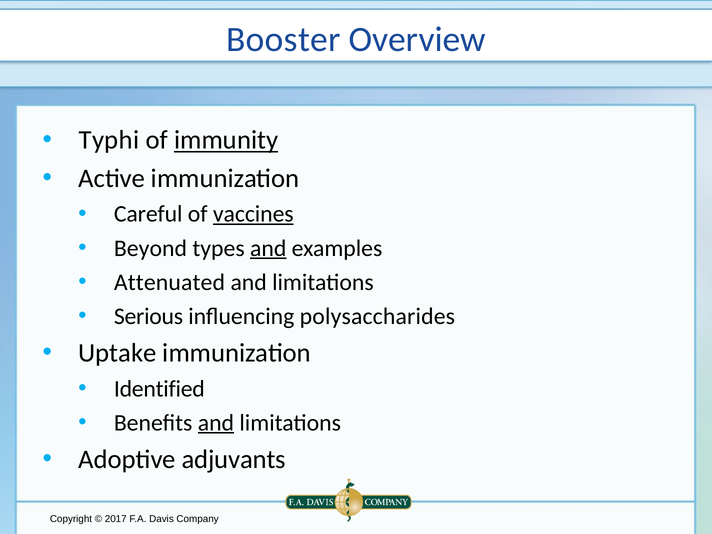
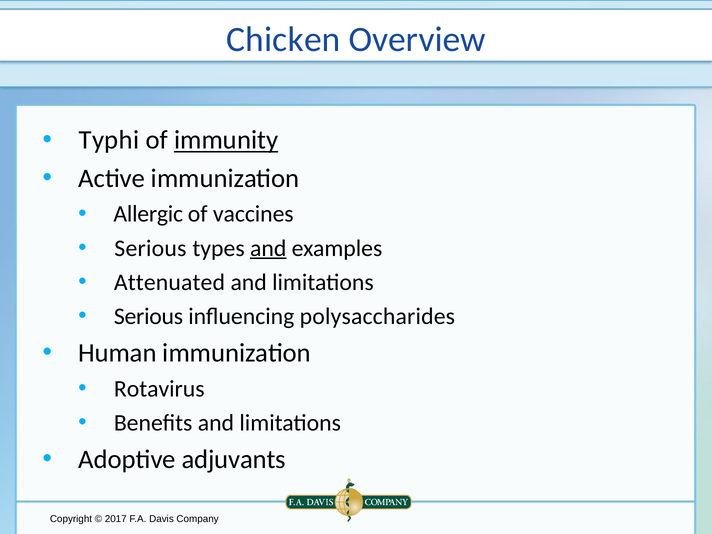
Booster: Booster -> Chicken (283, 39)
Careful: Careful -> Allergic (148, 214)
vaccines underline: present -> none (253, 214)
Beyond: Beyond -> Serious (150, 248)
Uptake: Uptake -> Human (117, 353)
Identified: Identified -> Rotavirus (159, 389)
and underline: present -> none (216, 423)
